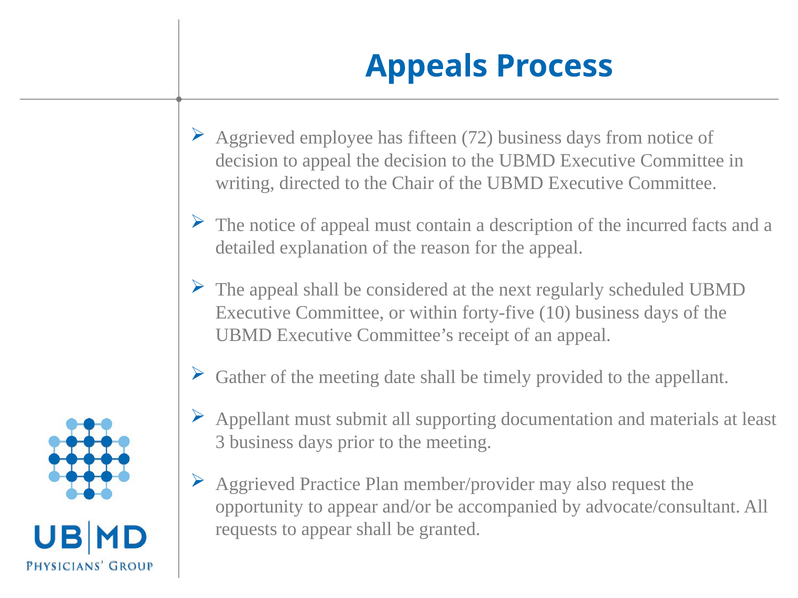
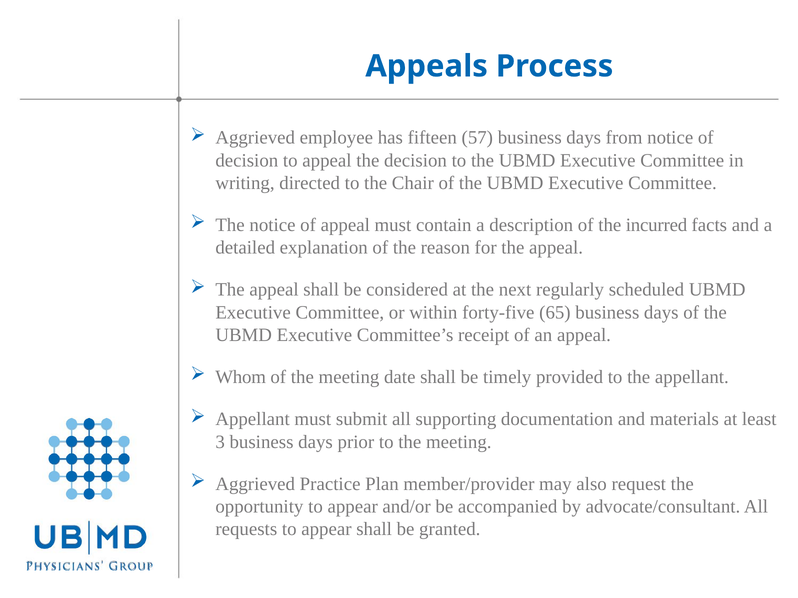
72: 72 -> 57 (477, 138)
10: 10 -> 65 (555, 313)
Gather: Gather -> Whom (241, 377)
